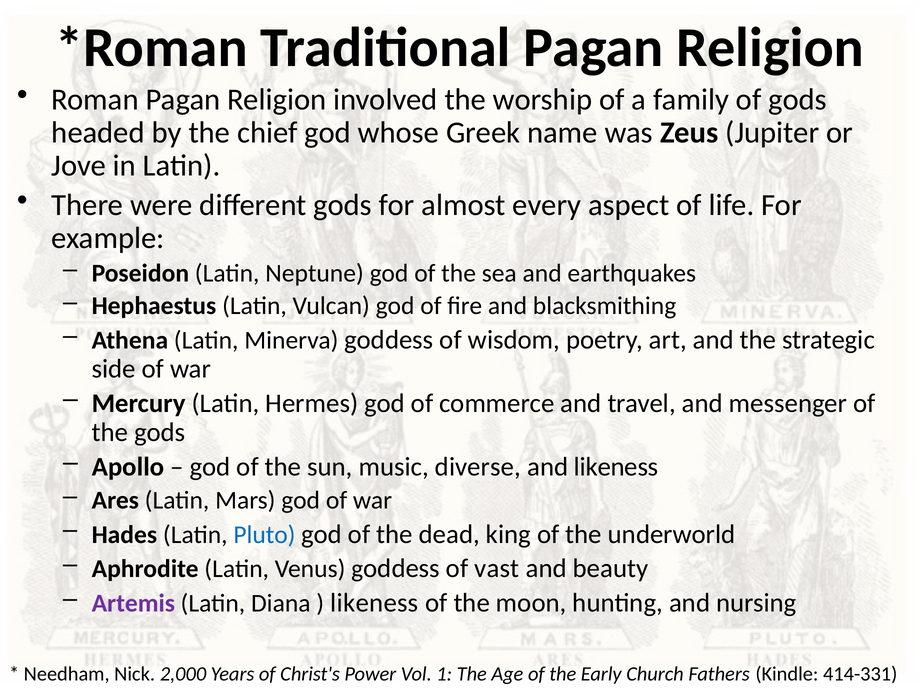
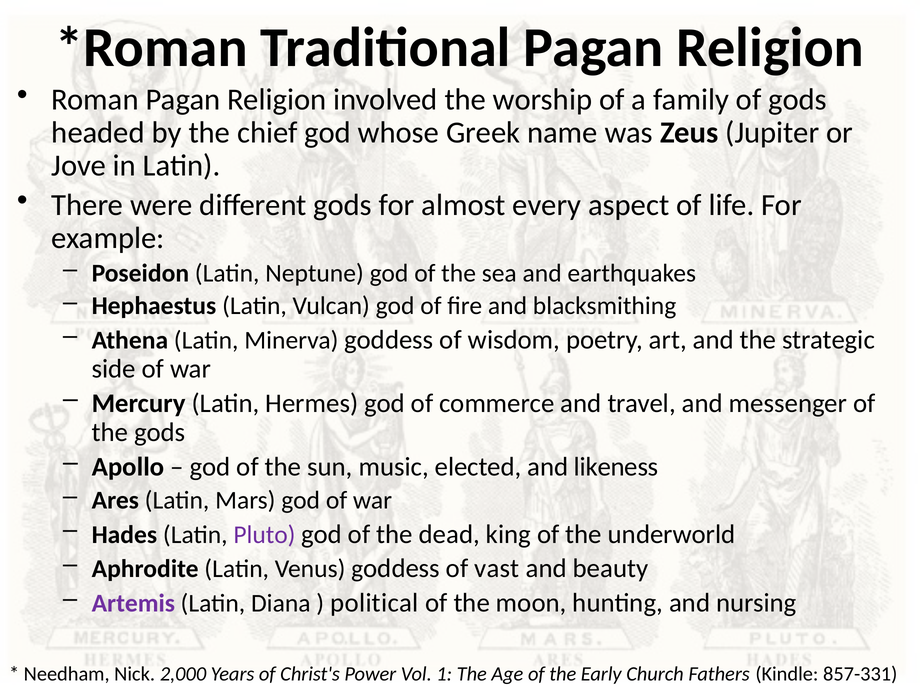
diverse: diverse -> elected (478, 467)
Pluto colour: blue -> purple (264, 535)
likeness: likeness -> political (374, 603)
414-331: 414-331 -> 857-331 (860, 674)
